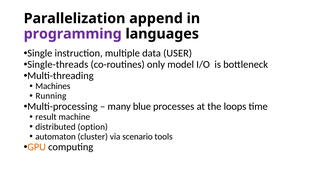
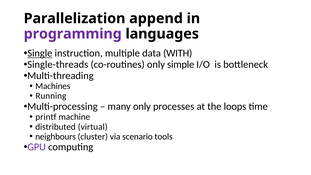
Single underline: none -> present (40, 53)
USER: USER -> WITH (178, 53)
model: model -> simple (181, 64)
many blue: blue -> only (142, 106)
result: result -> printf (46, 117)
option: option -> virtual (93, 127)
automaton: automaton -> neighbours (56, 136)
GPU colour: orange -> purple (37, 147)
